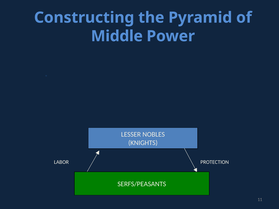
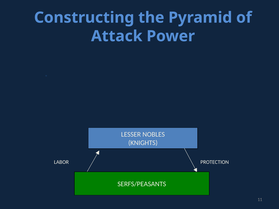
Middle: Middle -> Attack (117, 36)
